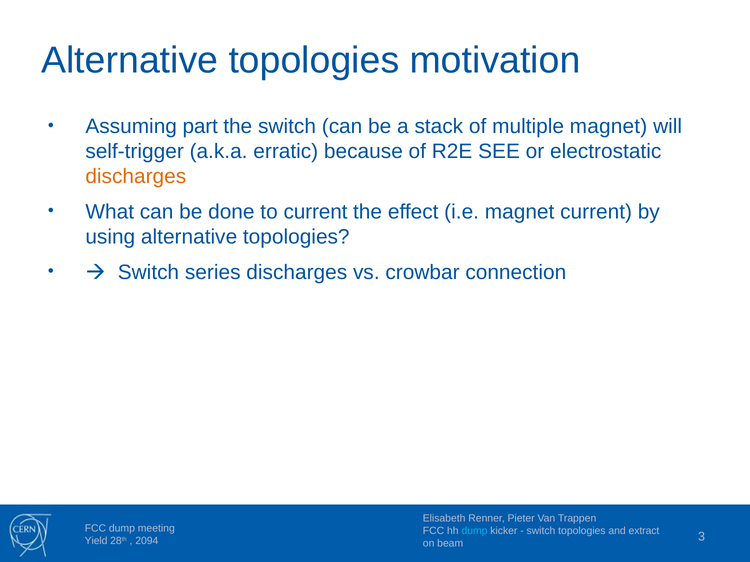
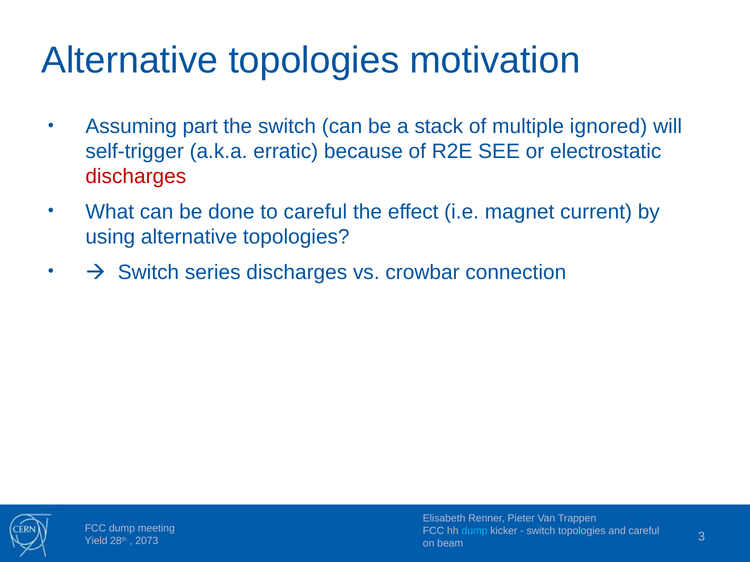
multiple magnet: magnet -> ignored (609, 126)
discharges colour: orange -> red (136, 176)
to current: current -> careful (315, 212)
and extract: extract -> careful (644, 531)
2094: 2094 -> 2073 (147, 542)
